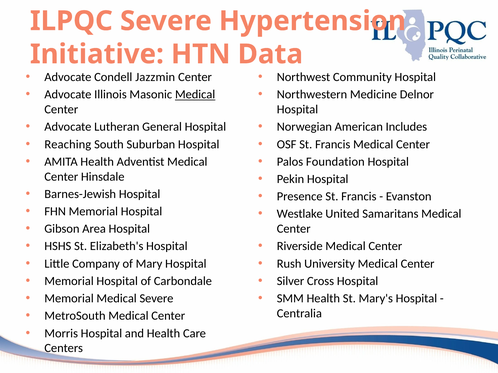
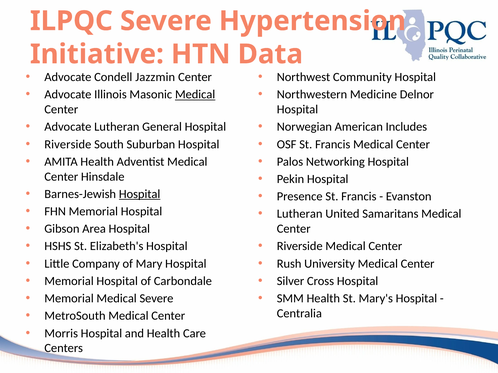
Reaching: Reaching -> Riverside (68, 144)
Foundation: Foundation -> Networking (335, 162)
Hospital underline: none -> present (140, 194)
Westlake: Westlake -> Lutheran (300, 214)
